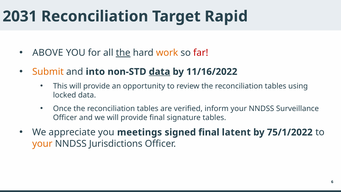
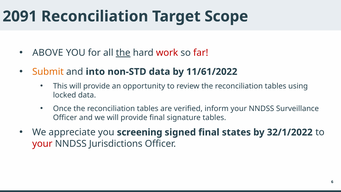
2031: 2031 -> 2091 (20, 16)
Rapid: Rapid -> Scope (226, 16)
work colour: orange -> red (167, 53)
data underline: present -> none (159, 72)
11/16/2022: 11/16/2022 -> 11/61/2022 (212, 72)
meetings: meetings -> screening (140, 132)
latent: latent -> states (236, 132)
75/1/2022: 75/1/2022 -> 32/1/2022 (290, 132)
your colour: orange -> red (42, 144)
